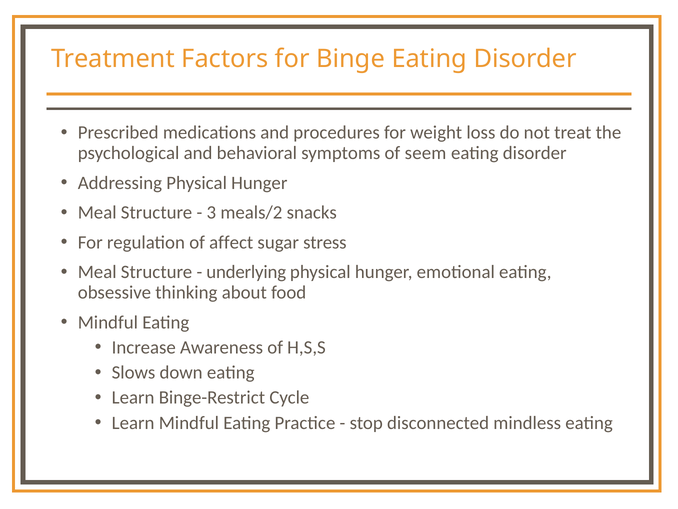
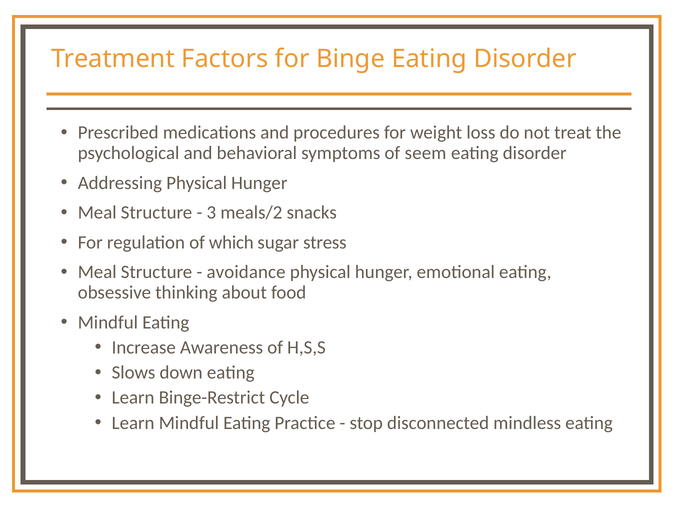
affect: affect -> which (231, 242)
underlying: underlying -> avoidance (246, 272)
